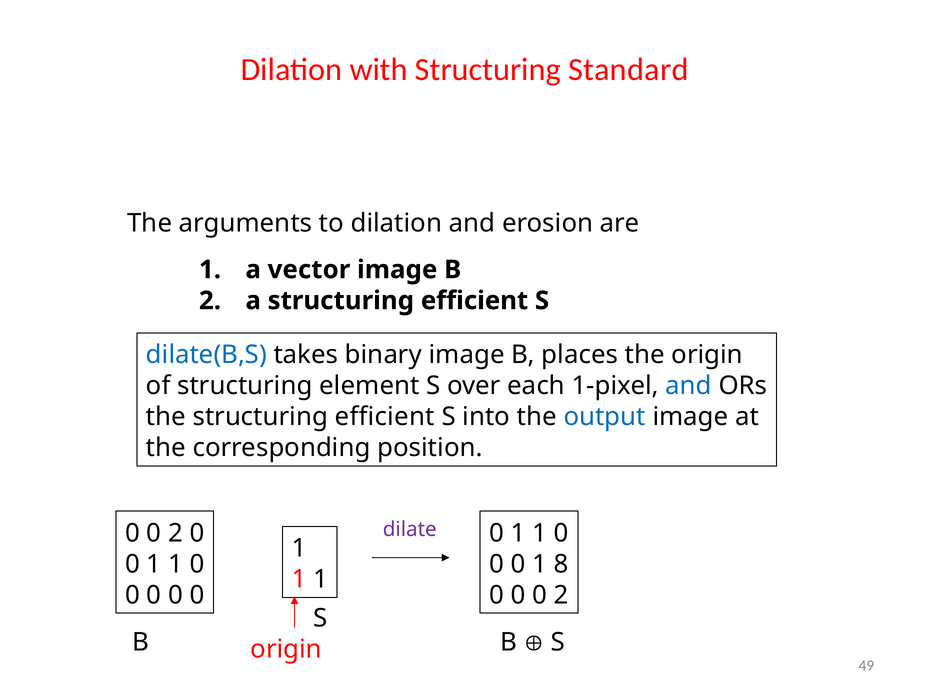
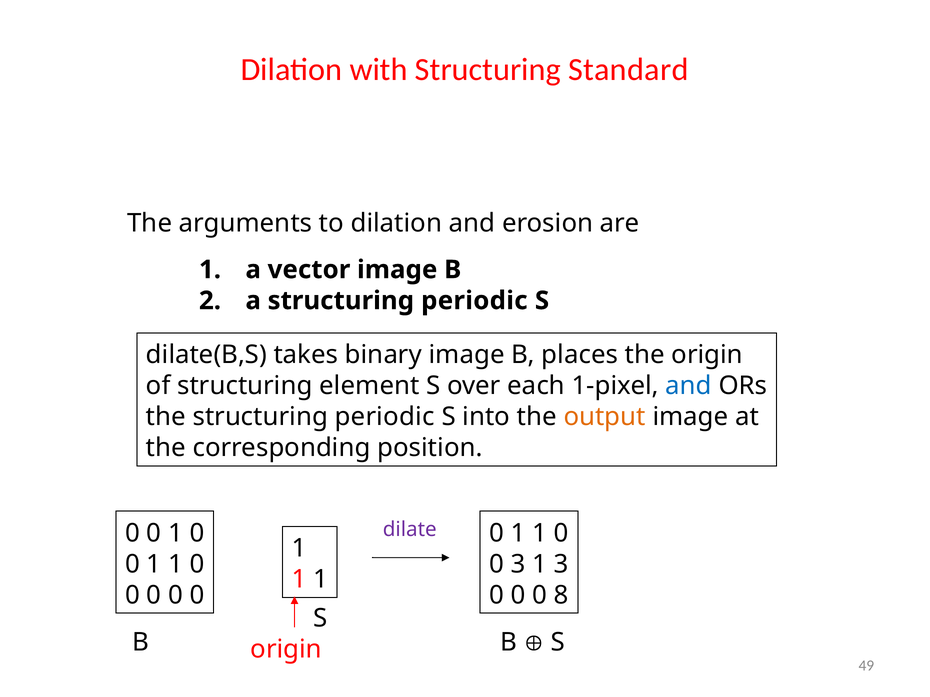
a structuring efficient: efficient -> periodic (474, 301)
dilate(B,S colour: blue -> black (206, 355)
the structuring efficient: efficient -> periodic (385, 417)
output colour: blue -> orange (605, 417)
2: 2 -> 1 (175, 533)
0: 0 -> 3 (518, 564)
1 8: 8 -> 3 (561, 564)
0 0 0 2: 2 -> 8 (561, 595)
